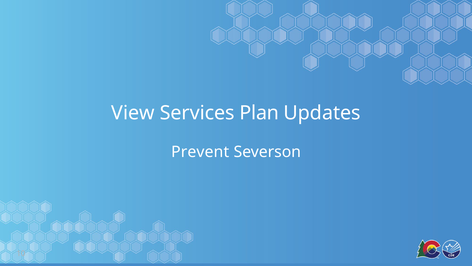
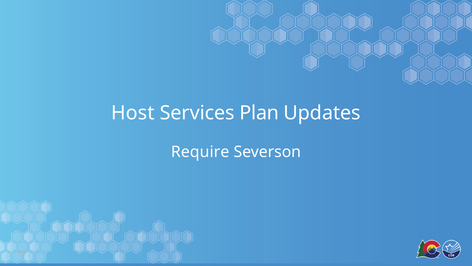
View: View -> Host (133, 113)
Prevent: Prevent -> Require (200, 152)
